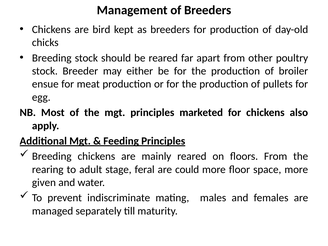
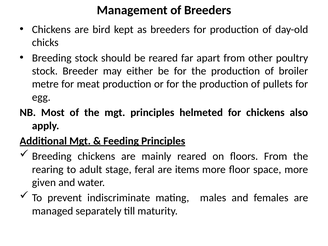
ensue: ensue -> metre (45, 84)
marketed: marketed -> helmeted (201, 113)
could: could -> items (187, 169)
